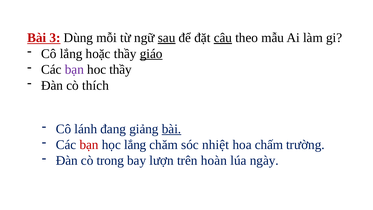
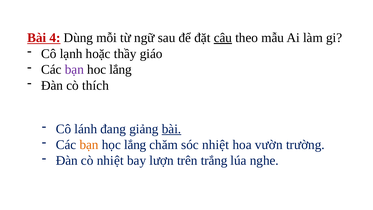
3: 3 -> 4 (55, 38)
sau underline: present -> none (167, 38)
Cô lắng: lắng -> lạnh (71, 54)
giáo underline: present -> none (151, 54)
hoc thầy: thầy -> lắng (121, 69)
bạn colour: red -> orange (89, 145)
chấm: chấm -> vườn (269, 145)
cò trong: trong -> nhiệt (110, 160)
hoàn: hoàn -> trắng (214, 160)
ngày: ngày -> nghe (264, 160)
